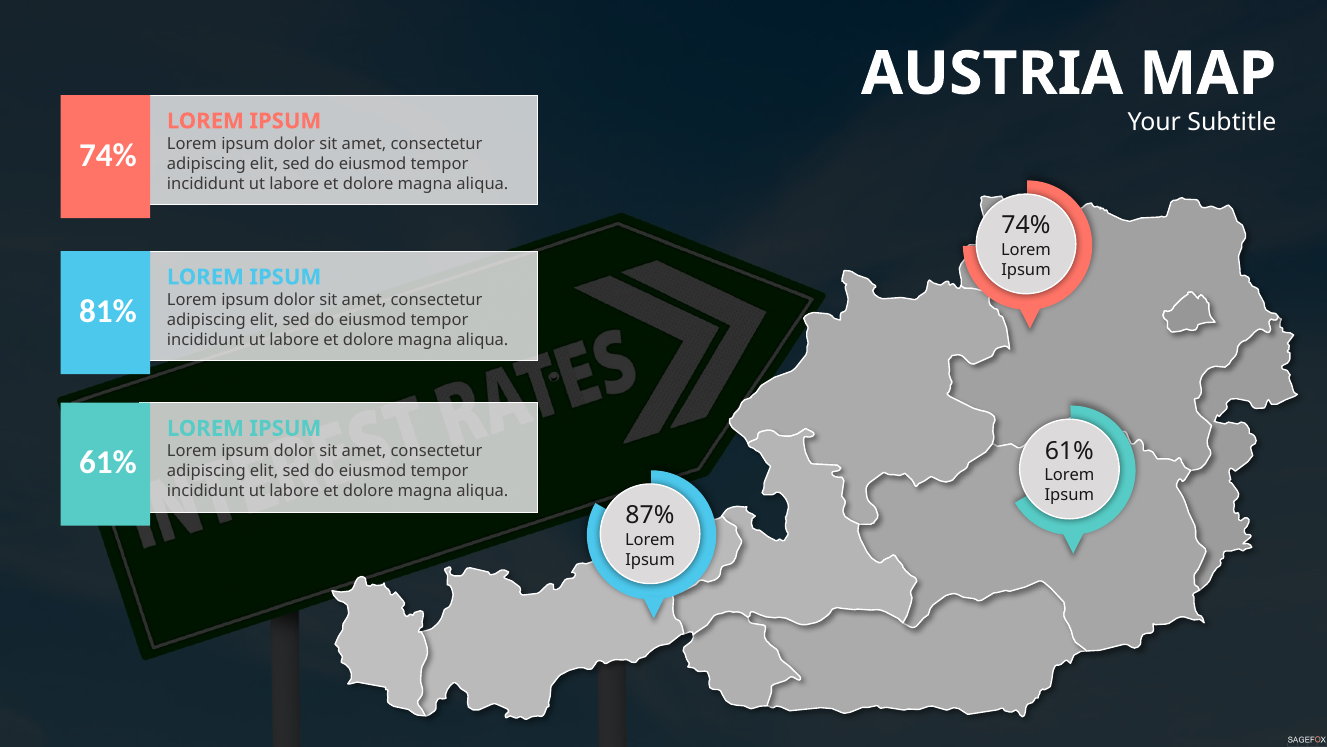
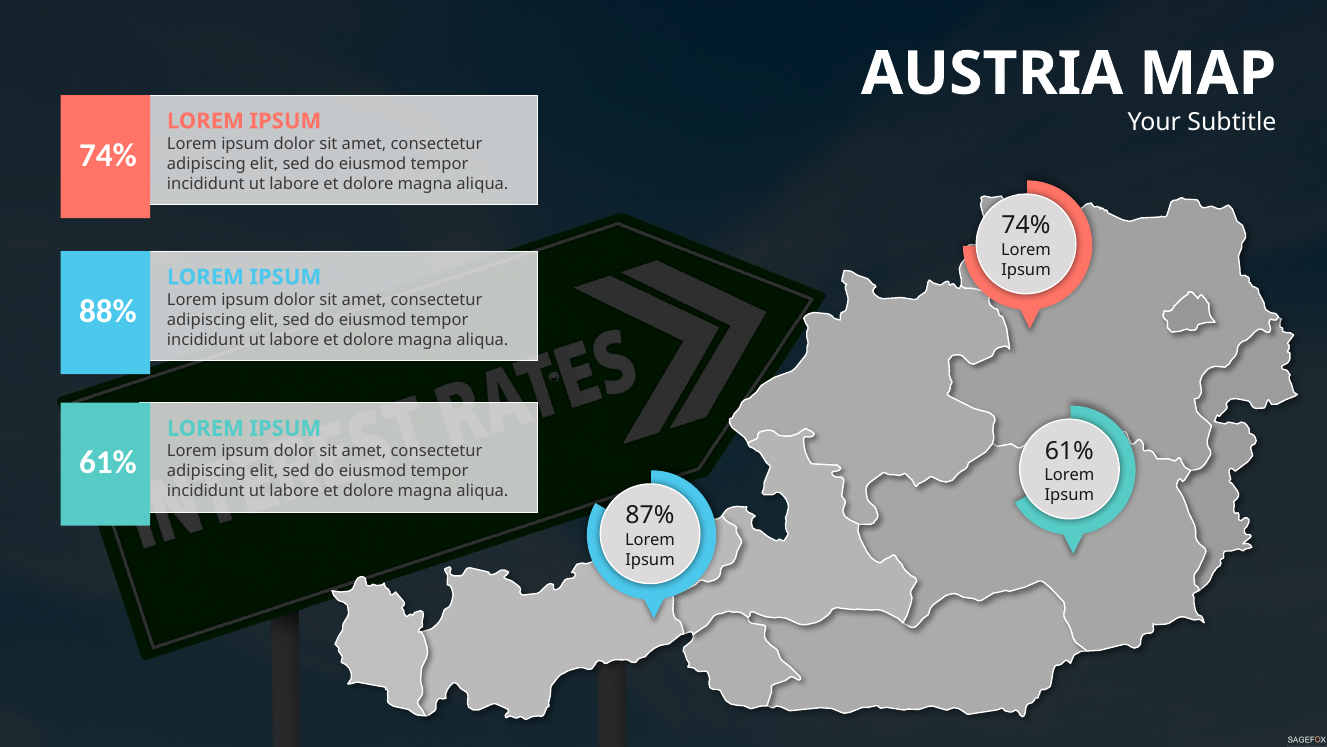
81%: 81% -> 88% (108, 311)
